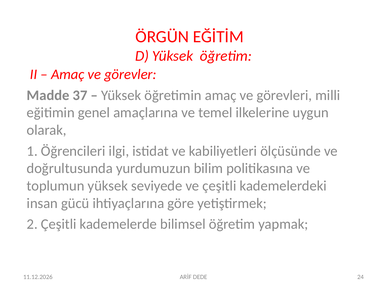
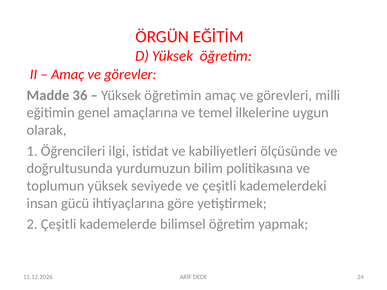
37: 37 -> 36 (80, 95)
